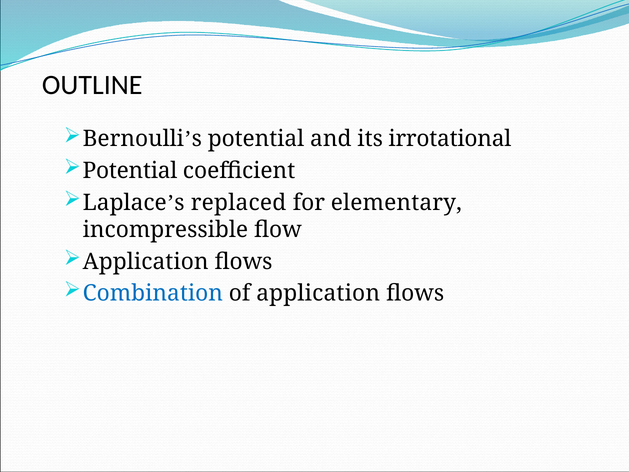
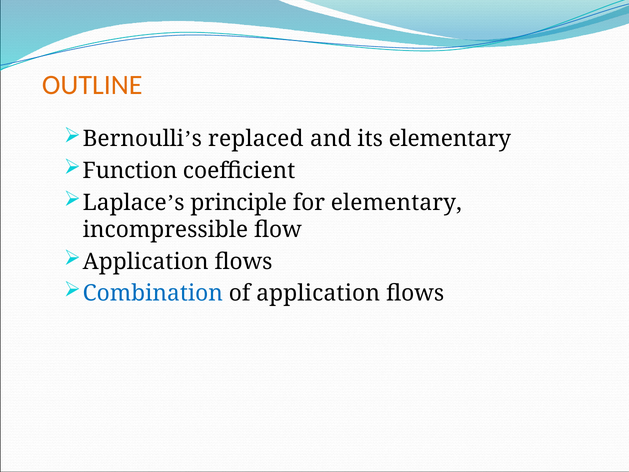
OUTLINE colour: black -> orange (92, 85)
potential: potential -> replaced (256, 139)
its irrotational: irrotational -> elementary (450, 139)
Potential: Potential -> Function (130, 171)
replaced: replaced -> principle (239, 202)
